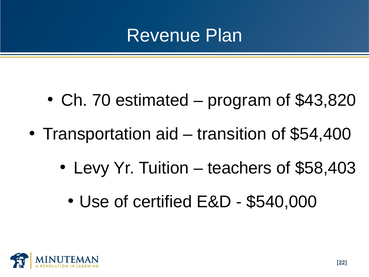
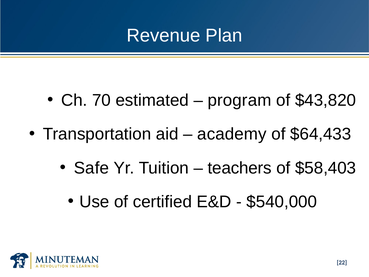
transition: transition -> academy (232, 134)
$54,400: $54,400 -> $64,433 (321, 134)
Levy: Levy -> Safe (91, 168)
